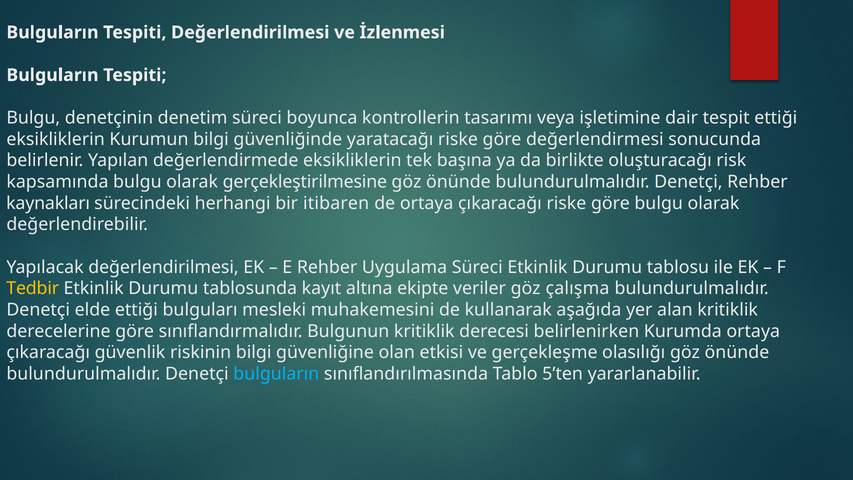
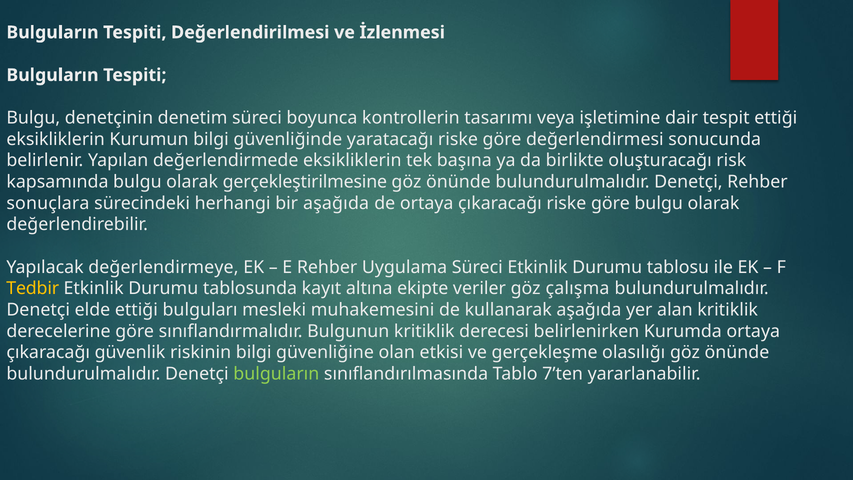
kaynakları: kaynakları -> sonuçlara (48, 203)
bir itibaren: itibaren -> aşağıda (336, 203)
Yapılacak değerlendirilmesi: değerlendirilmesi -> değerlendirmeye (163, 267)
bulguların colour: light blue -> light green (276, 374)
5’ten: 5’ten -> 7’ten (563, 374)
